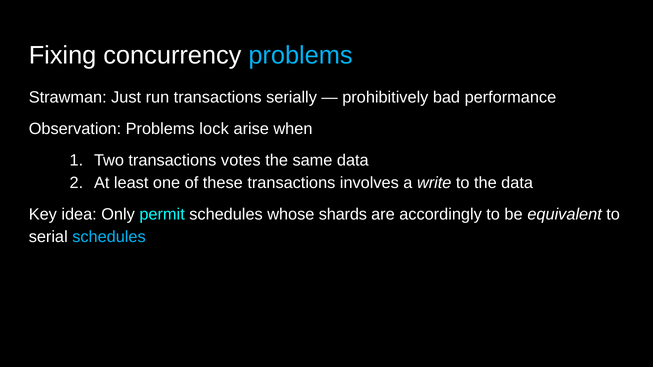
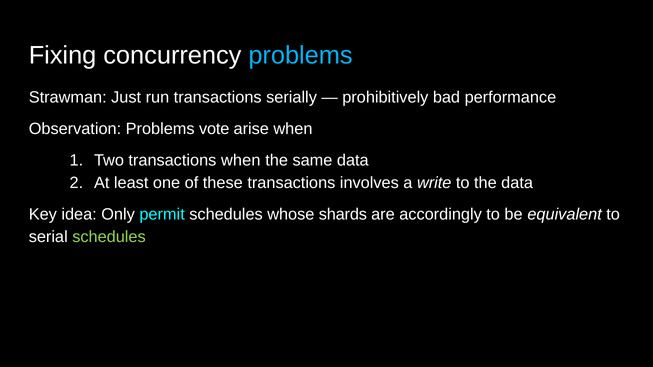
lock: lock -> vote (214, 129)
transactions votes: votes -> when (241, 160)
schedules colour: light blue -> light green (109, 237)
